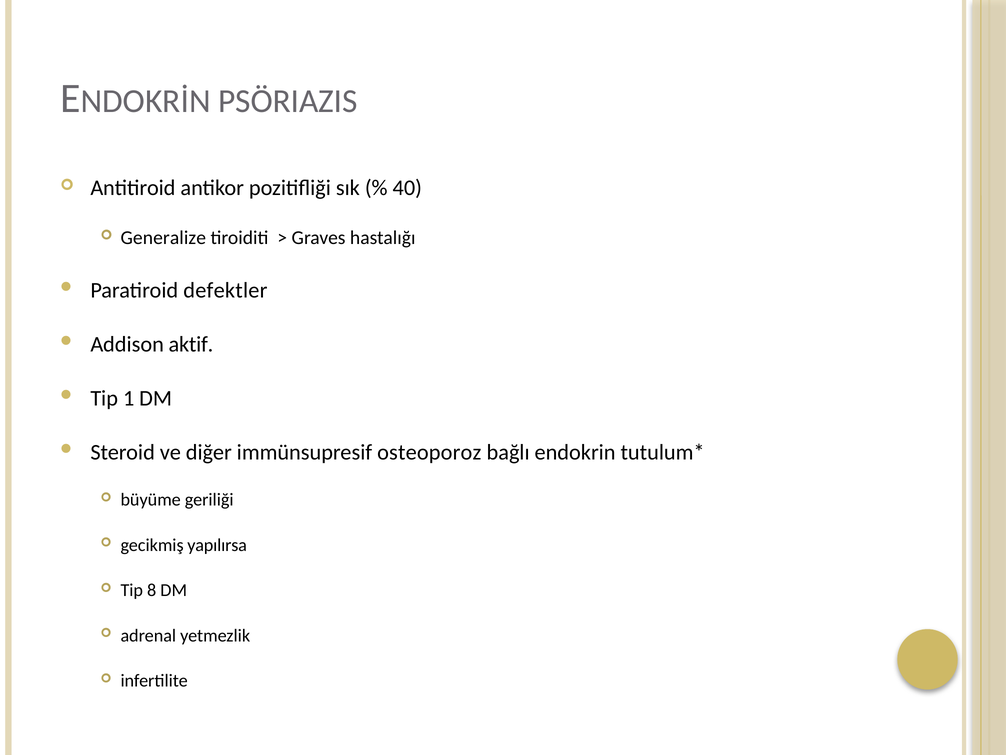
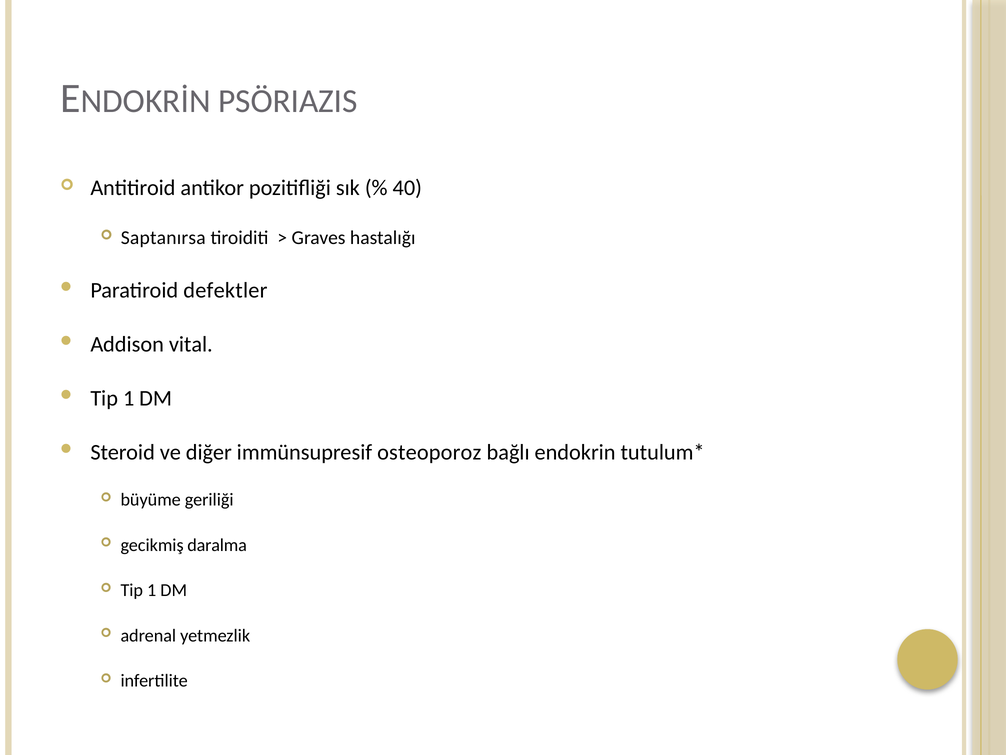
Generalize: Generalize -> Saptanırsa (163, 238)
aktif: aktif -> vital (191, 344)
yapılırsa: yapılırsa -> daralma (217, 545)
8: 8 -> 1 (152, 590)
